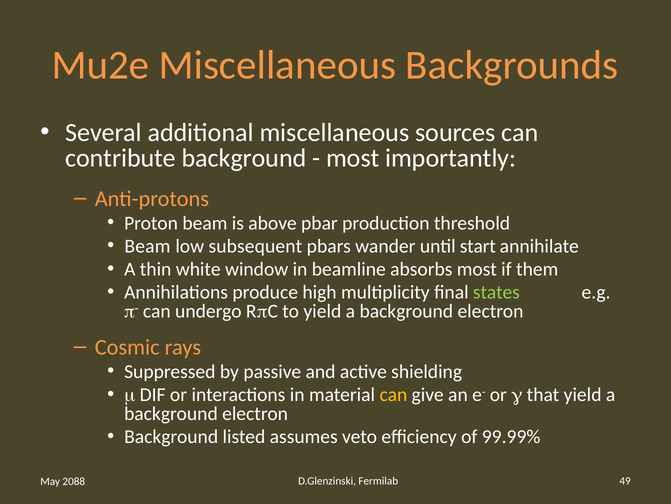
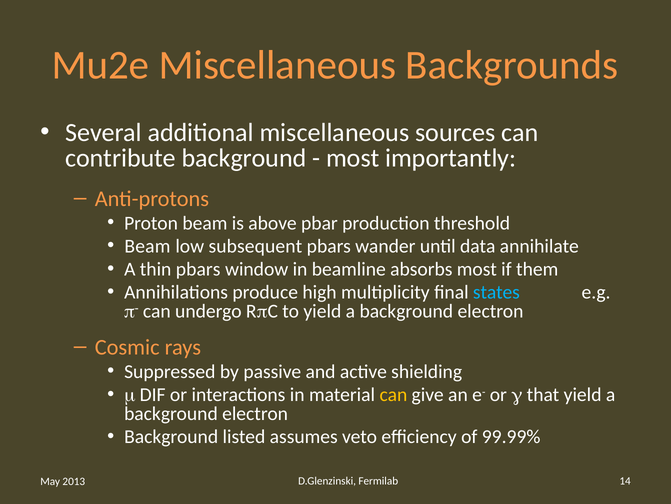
start: start -> data (478, 246)
thin white: white -> pbars (198, 269)
states colour: light green -> light blue (496, 292)
49: 49 -> 14 (625, 480)
2088: 2088 -> 2013 (74, 481)
